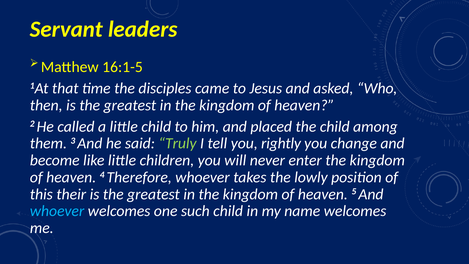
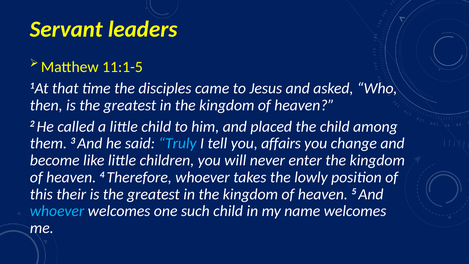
16:1-5: 16:1-5 -> 11:1-5 (123, 67)
Truly colour: light green -> light blue (178, 143)
rightly: rightly -> affairs (281, 143)
